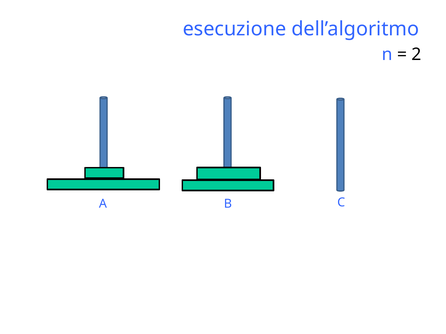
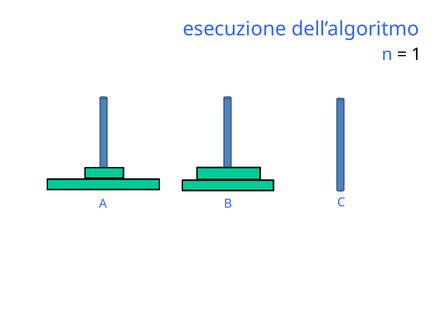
2: 2 -> 1 (416, 55)
